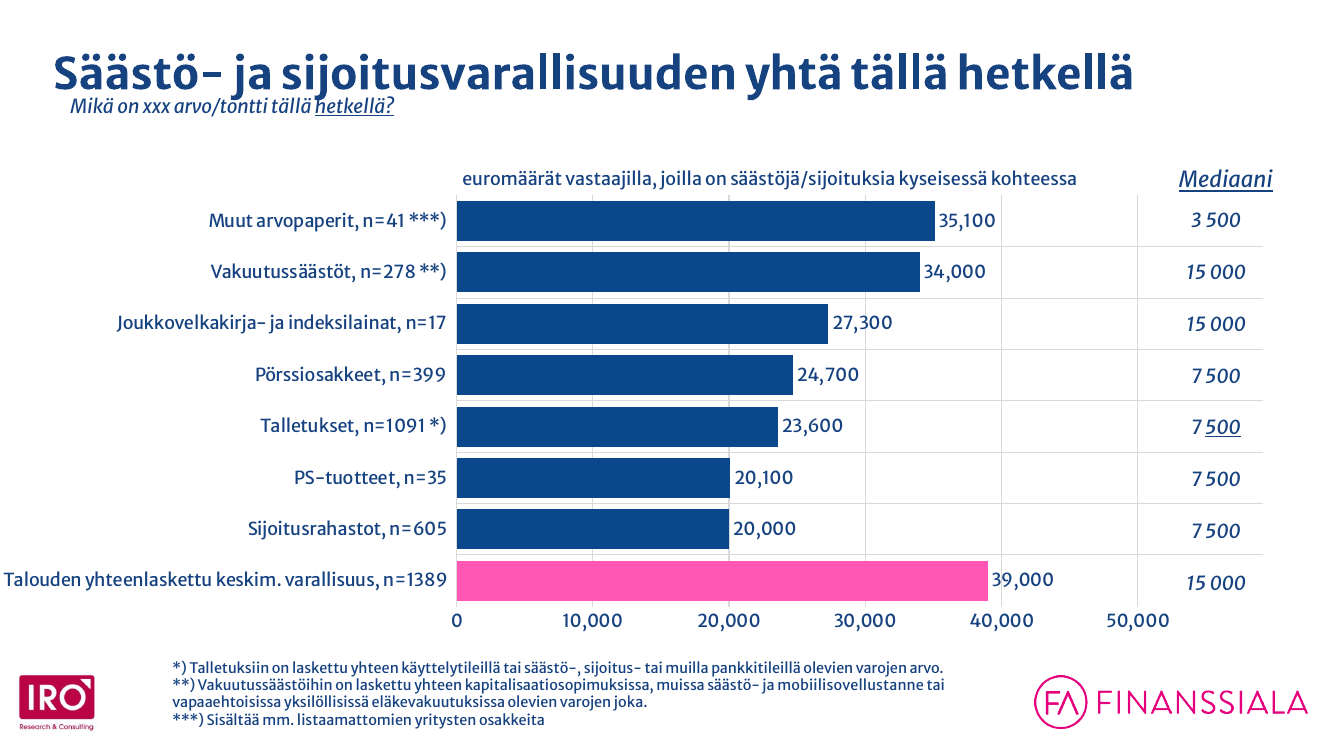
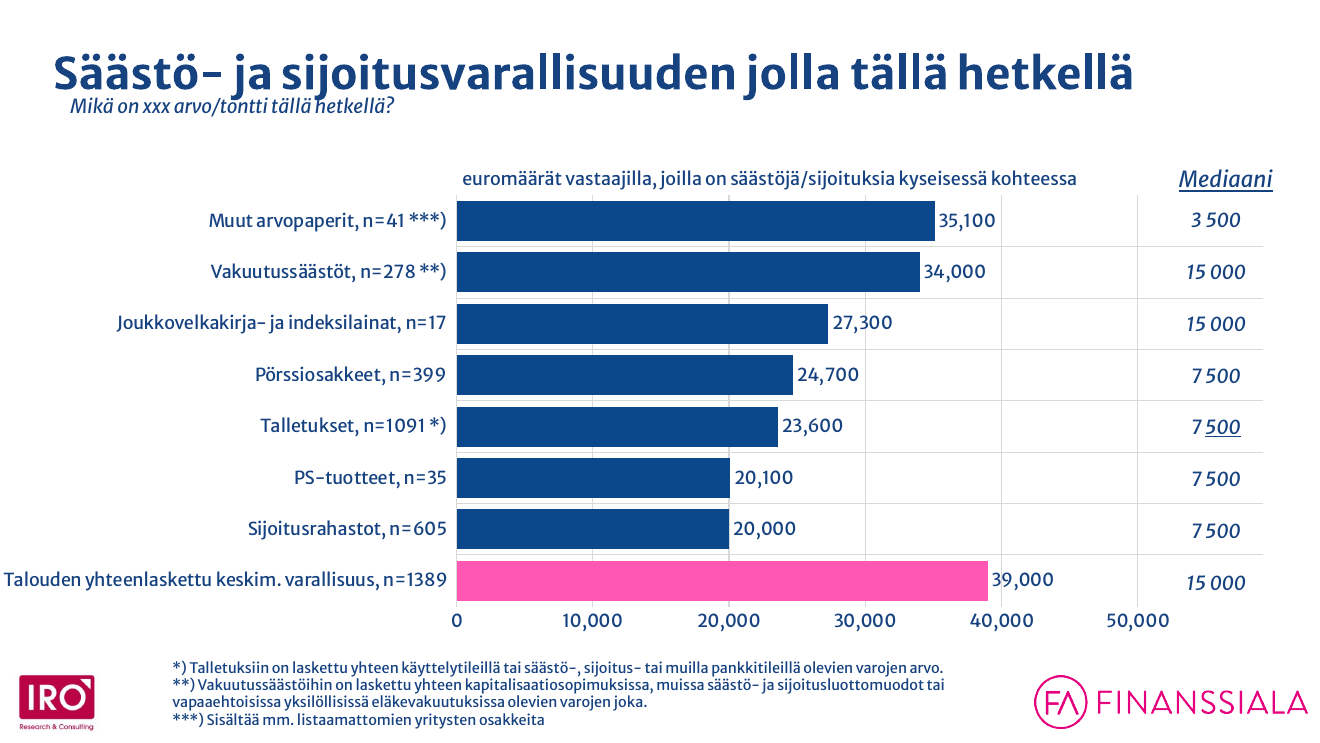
yhtä: yhtä -> jolla (793, 75)
hetkellä underline: present -> none (354, 107)
mobiilisovellustanne: mobiilisovellustanne -> sijoitusluottomuodot (851, 686)
